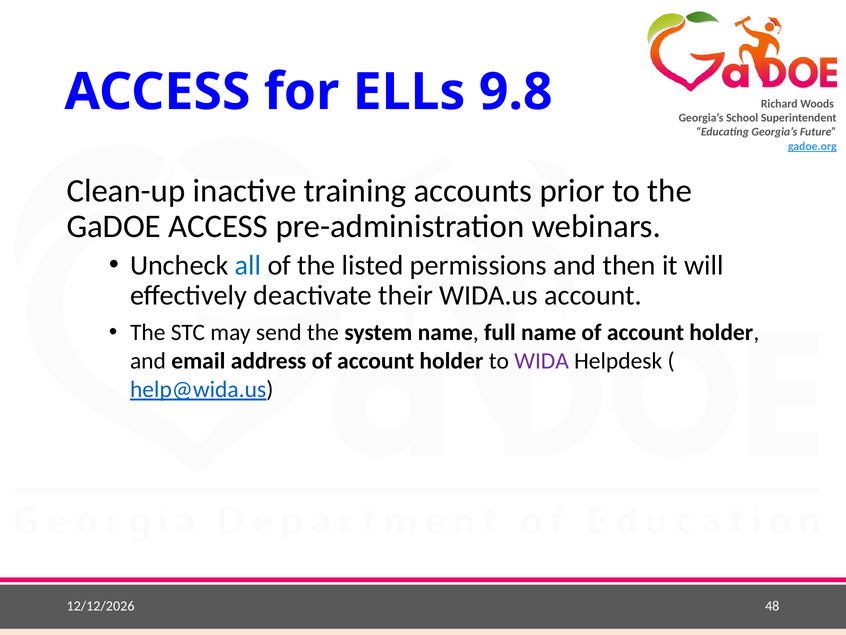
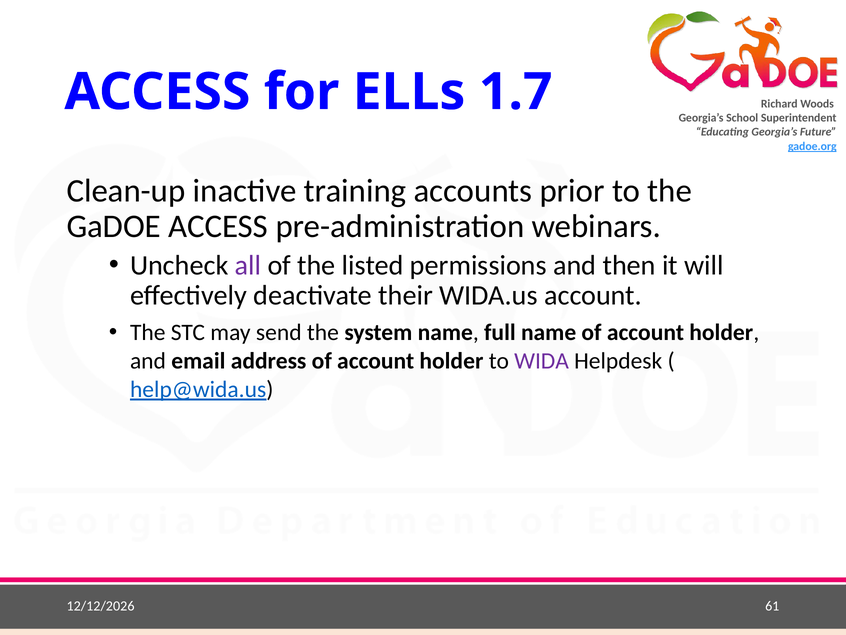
9.8: 9.8 -> 1.7 (516, 92)
all colour: blue -> purple (248, 265)
48: 48 -> 61 (772, 606)
